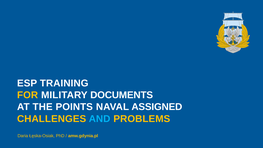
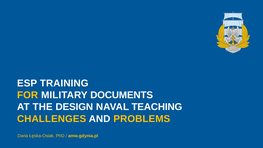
POINTS: POINTS -> DESIGN (74, 107)
ASSIGNED: ASSIGNED -> TEACHING (157, 107)
AND colour: light blue -> white (100, 119)
